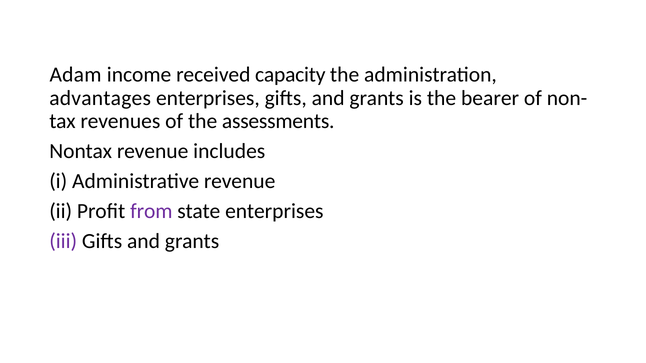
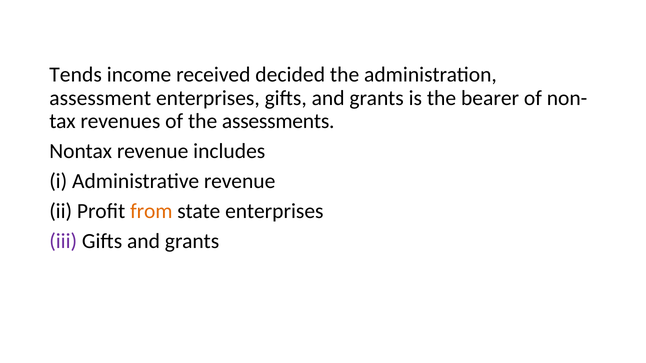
Adam: Adam -> Tends (76, 75)
capacity: capacity -> decided (290, 75)
advantages: advantages -> assessment (100, 98)
from colour: purple -> orange (151, 211)
